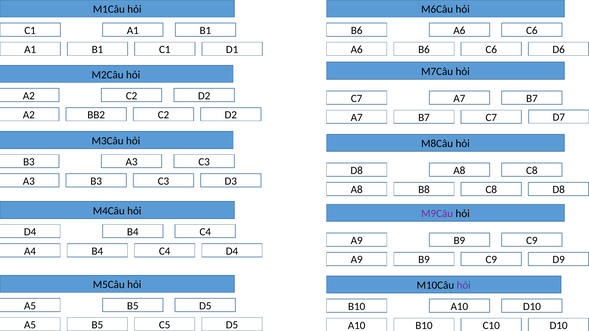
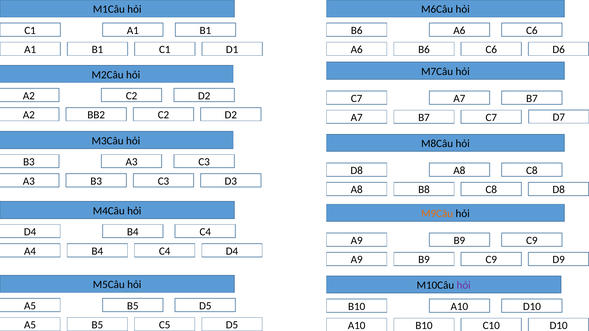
M9Câu colour: purple -> orange (437, 214)
